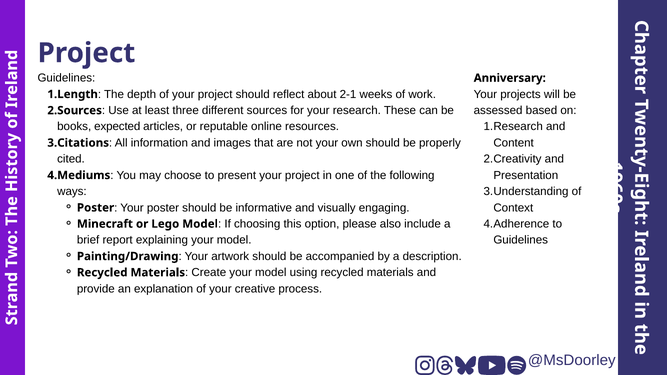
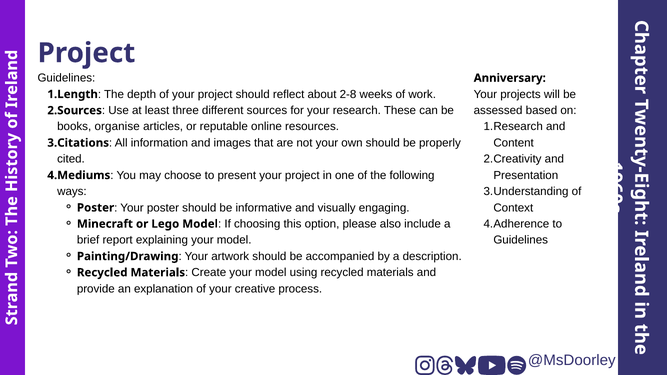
2-1: 2-1 -> 2-8 (348, 94)
expected: expected -> organise (117, 127)
